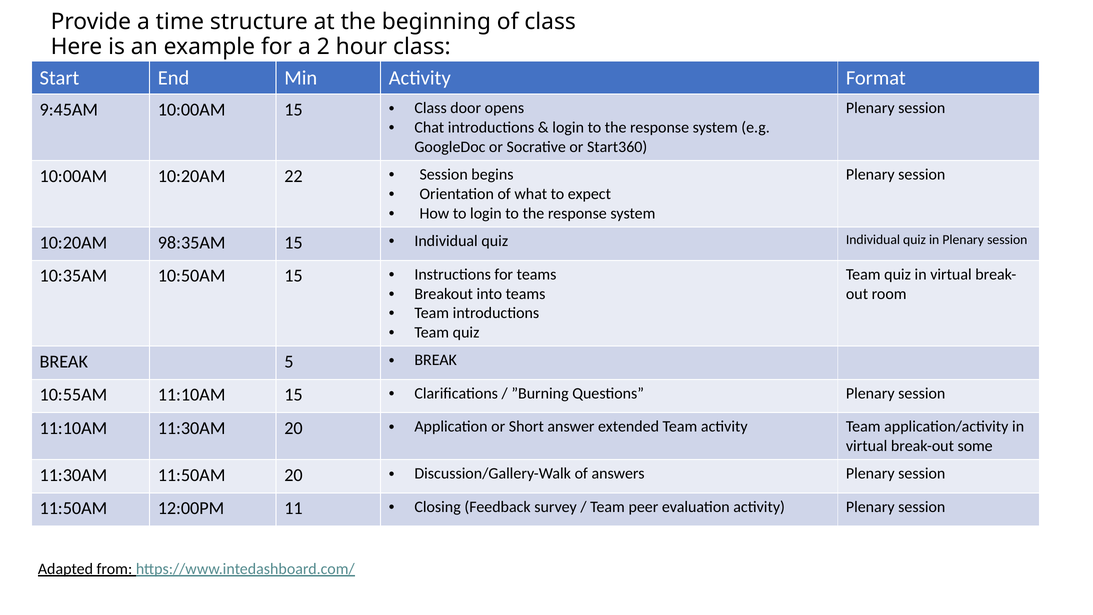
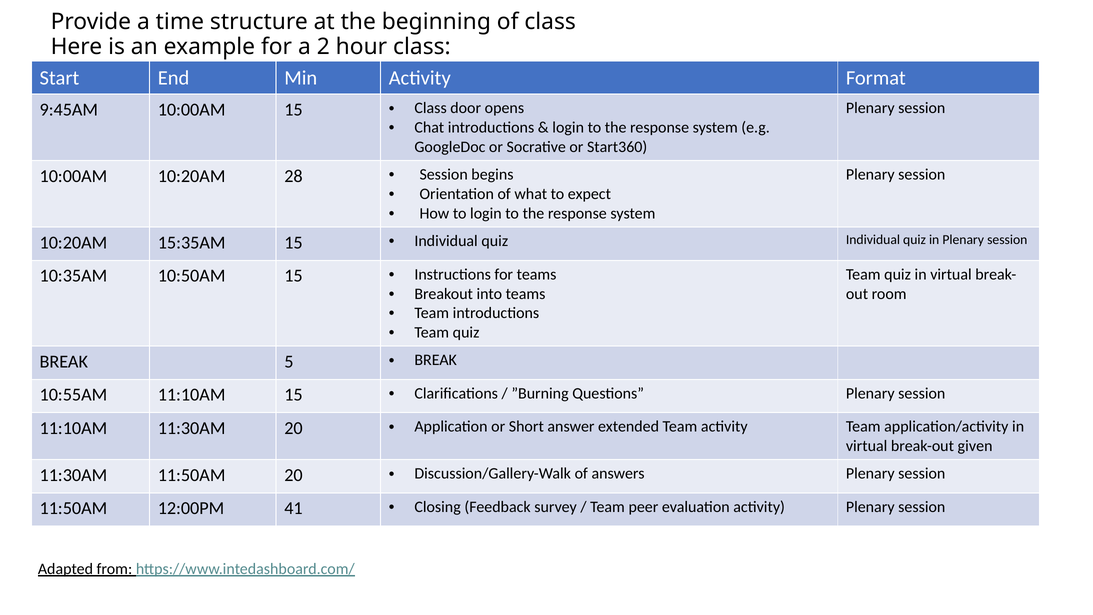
22: 22 -> 28 (293, 176)
98:35AM: 98:35AM -> 15:35AM (192, 242)
some: some -> given (975, 446)
11: 11 -> 41 (293, 508)
